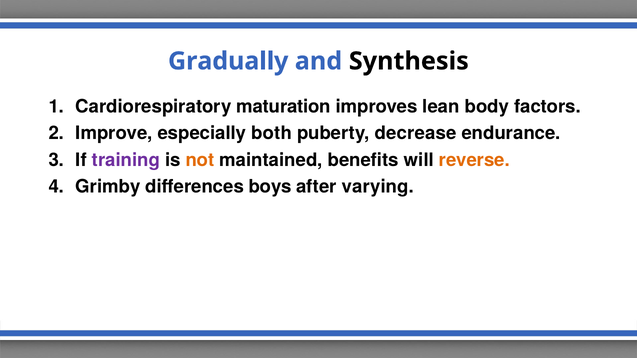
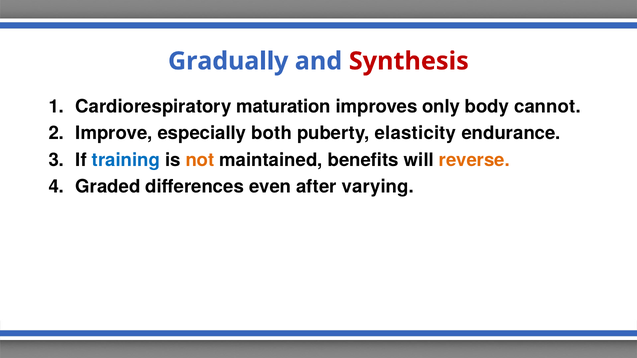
Synthesis colour: black -> red (409, 61)
lean: lean -> only (441, 107)
factors: factors -> cannot (547, 107)
decrease: decrease -> elasticity (416, 133)
training colour: purple -> blue (126, 160)
Grimby: Grimby -> Graded (108, 187)
boys: boys -> even (270, 187)
